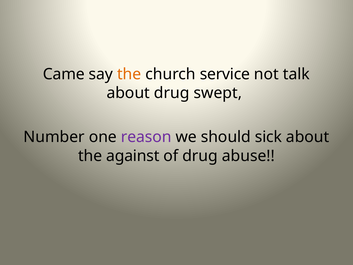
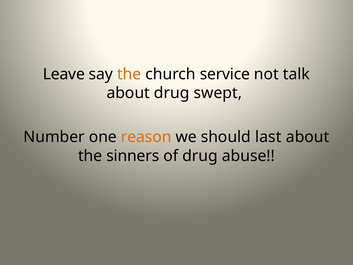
Came: Came -> Leave (64, 74)
reason colour: purple -> orange (146, 137)
sick: sick -> last (268, 137)
against: against -> sinners (133, 156)
